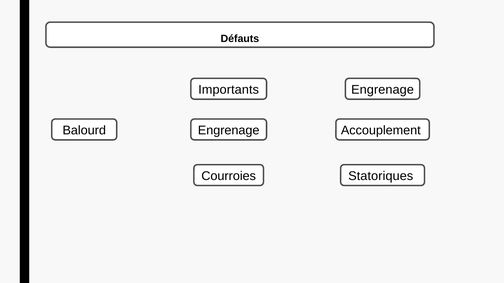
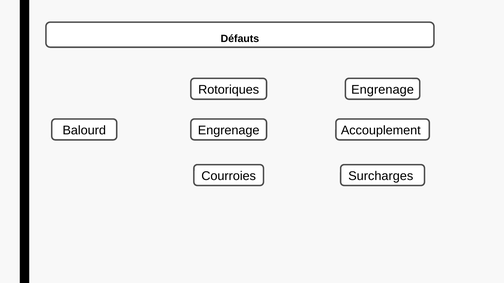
Importants: Importants -> Rotoriques (229, 90)
Statoriques: Statoriques -> Surcharges (381, 176)
